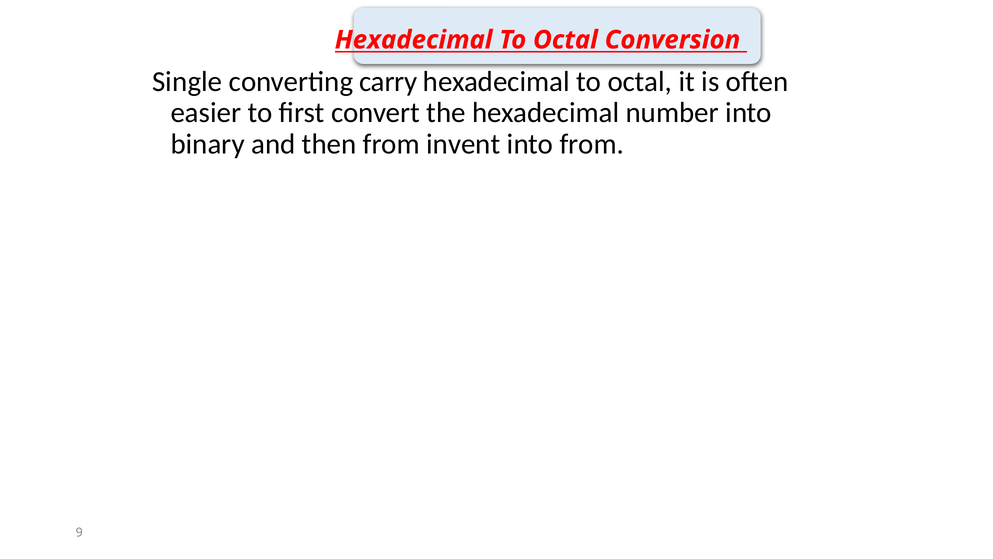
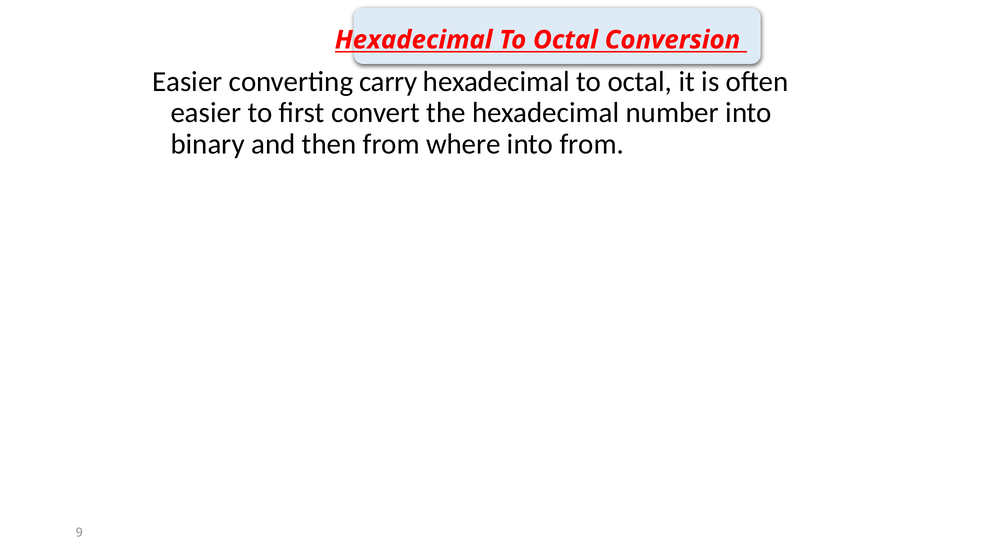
Single: Single -> Easier (187, 81)
invent: invent -> where (463, 144)
